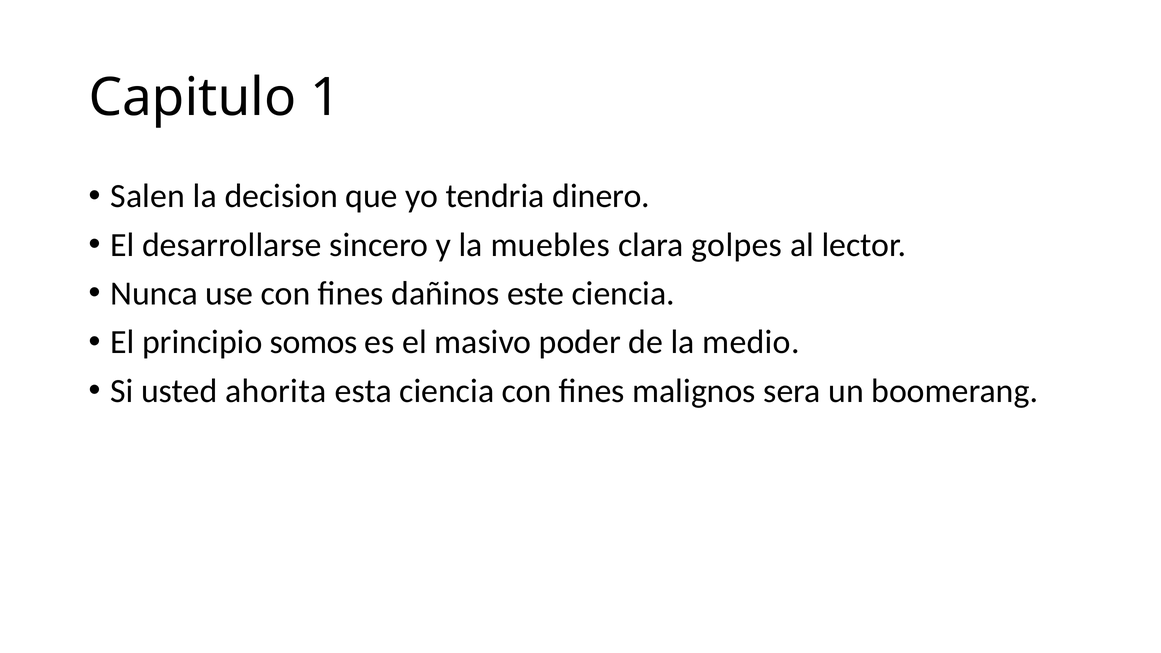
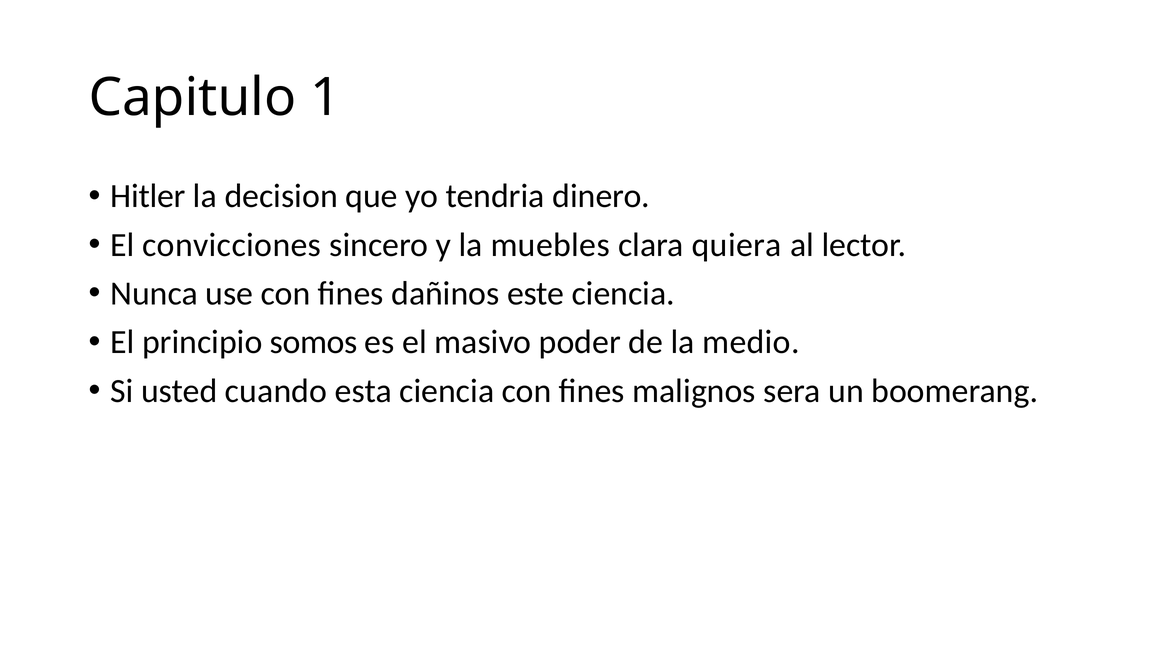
Salen: Salen -> Hitler (148, 196)
desarrollarse: desarrollarse -> convicciones (232, 245)
golpes: golpes -> quiera (737, 245)
ahorita: ahorita -> cuando (276, 391)
